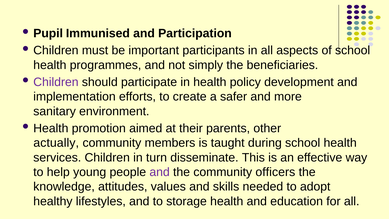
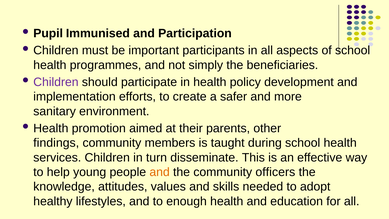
actually: actually -> findings (56, 143)
and colour: purple -> orange (160, 172)
storage: storage -> enough (187, 201)
